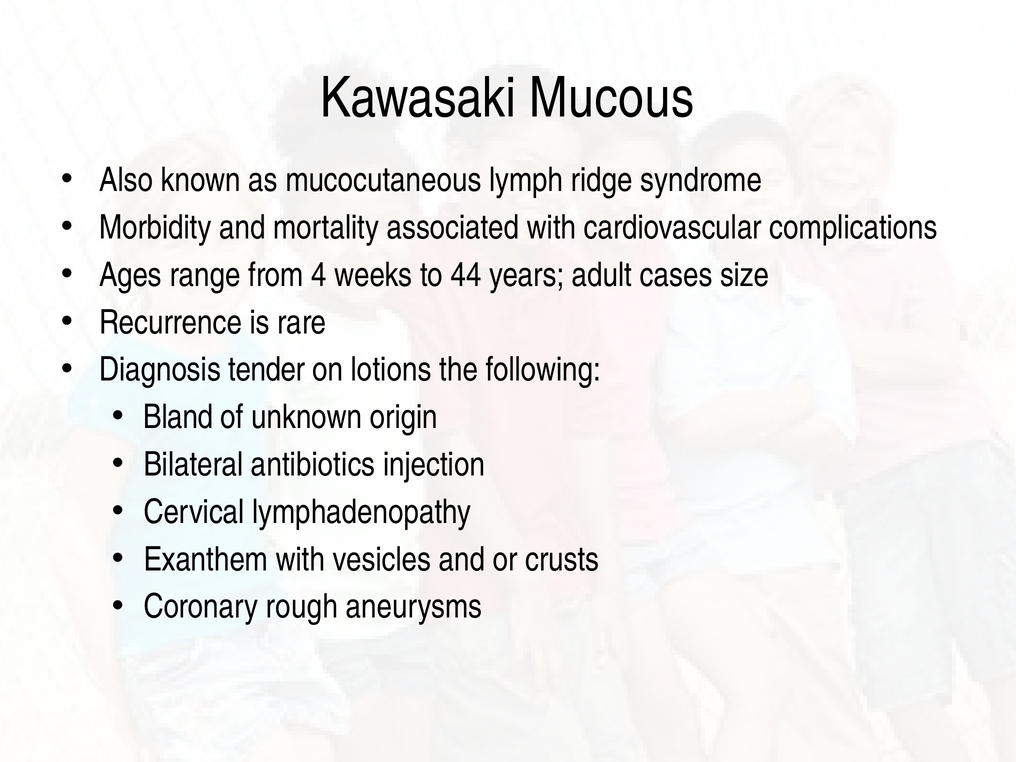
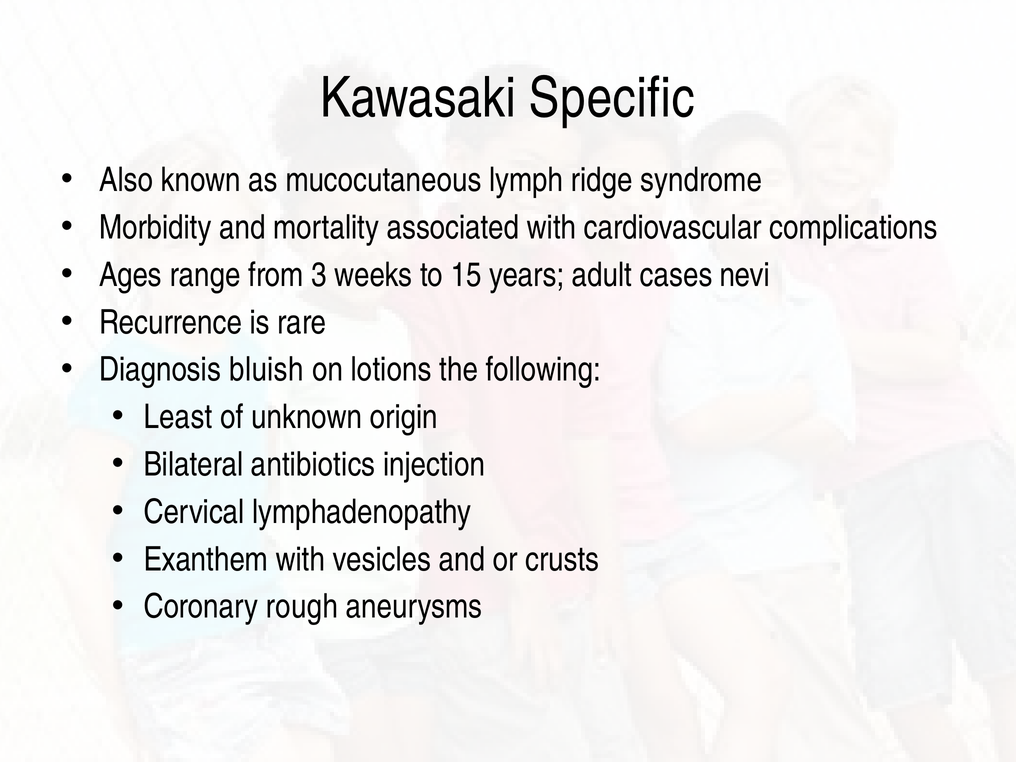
Mucous: Mucous -> Specific (612, 98)
4: 4 -> 3 (319, 275)
44: 44 -> 15 (466, 275)
size: size -> nevi (745, 275)
tender: tender -> bluish (266, 370)
Bland: Bland -> Least (178, 417)
